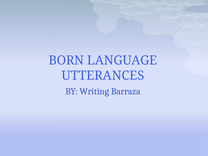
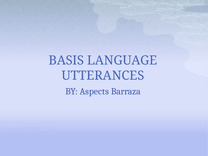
BORN: BORN -> BASIS (66, 60)
Writing: Writing -> Aspects (94, 91)
